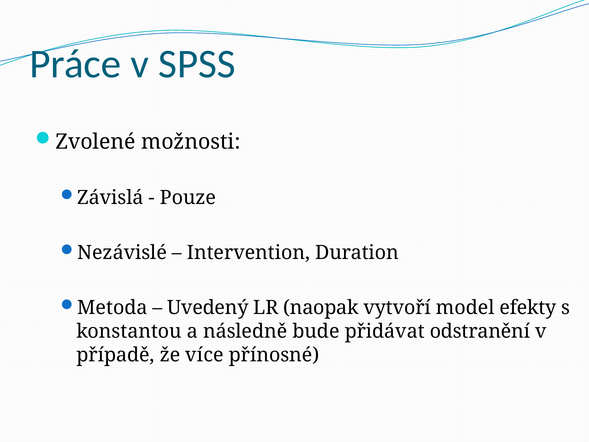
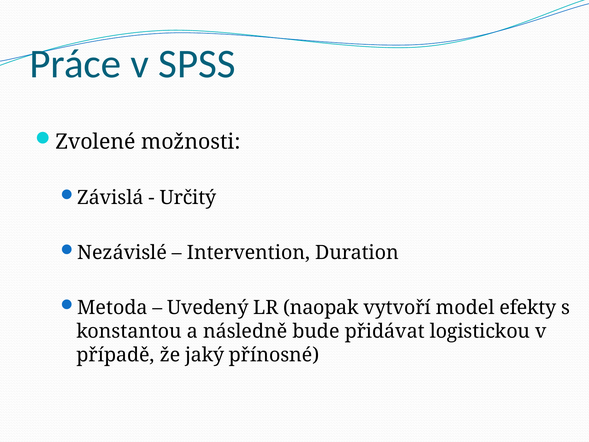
Pouze: Pouze -> Určitý (188, 198)
odstranění: odstranění -> logistickou (480, 331)
více: více -> jaký (205, 355)
